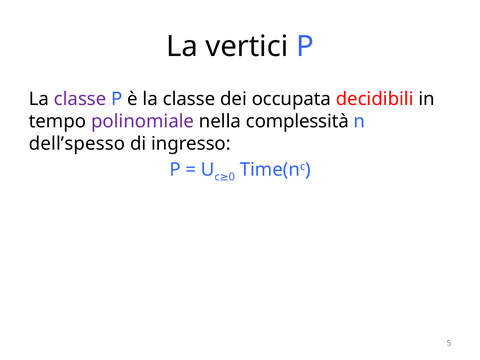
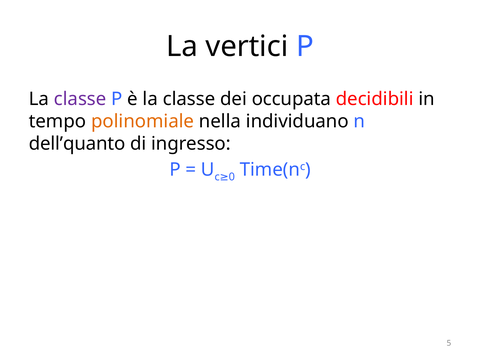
polinomiale colour: purple -> orange (143, 121)
complessità: complessità -> individuano (297, 121)
dell’spesso: dell’spesso -> dell’quanto (77, 144)
